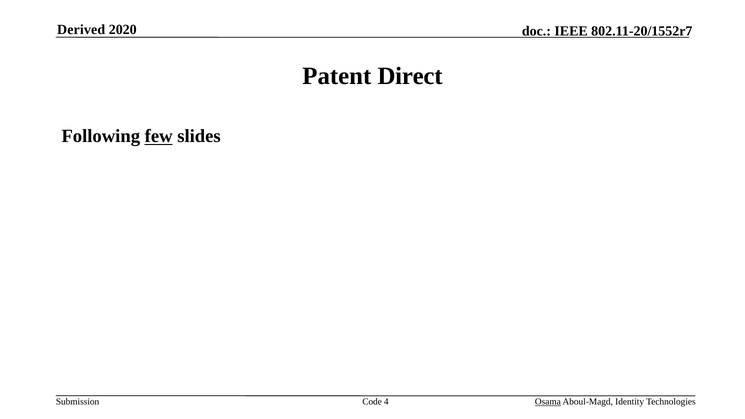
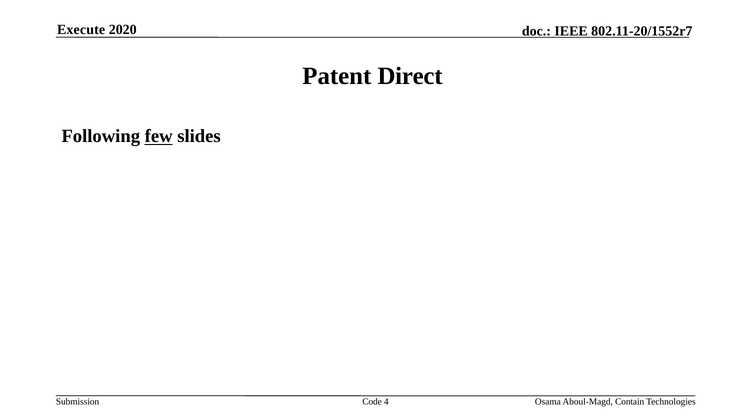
Derived: Derived -> Execute (81, 30)
Osama underline: present -> none (548, 402)
Identity: Identity -> Contain (630, 402)
